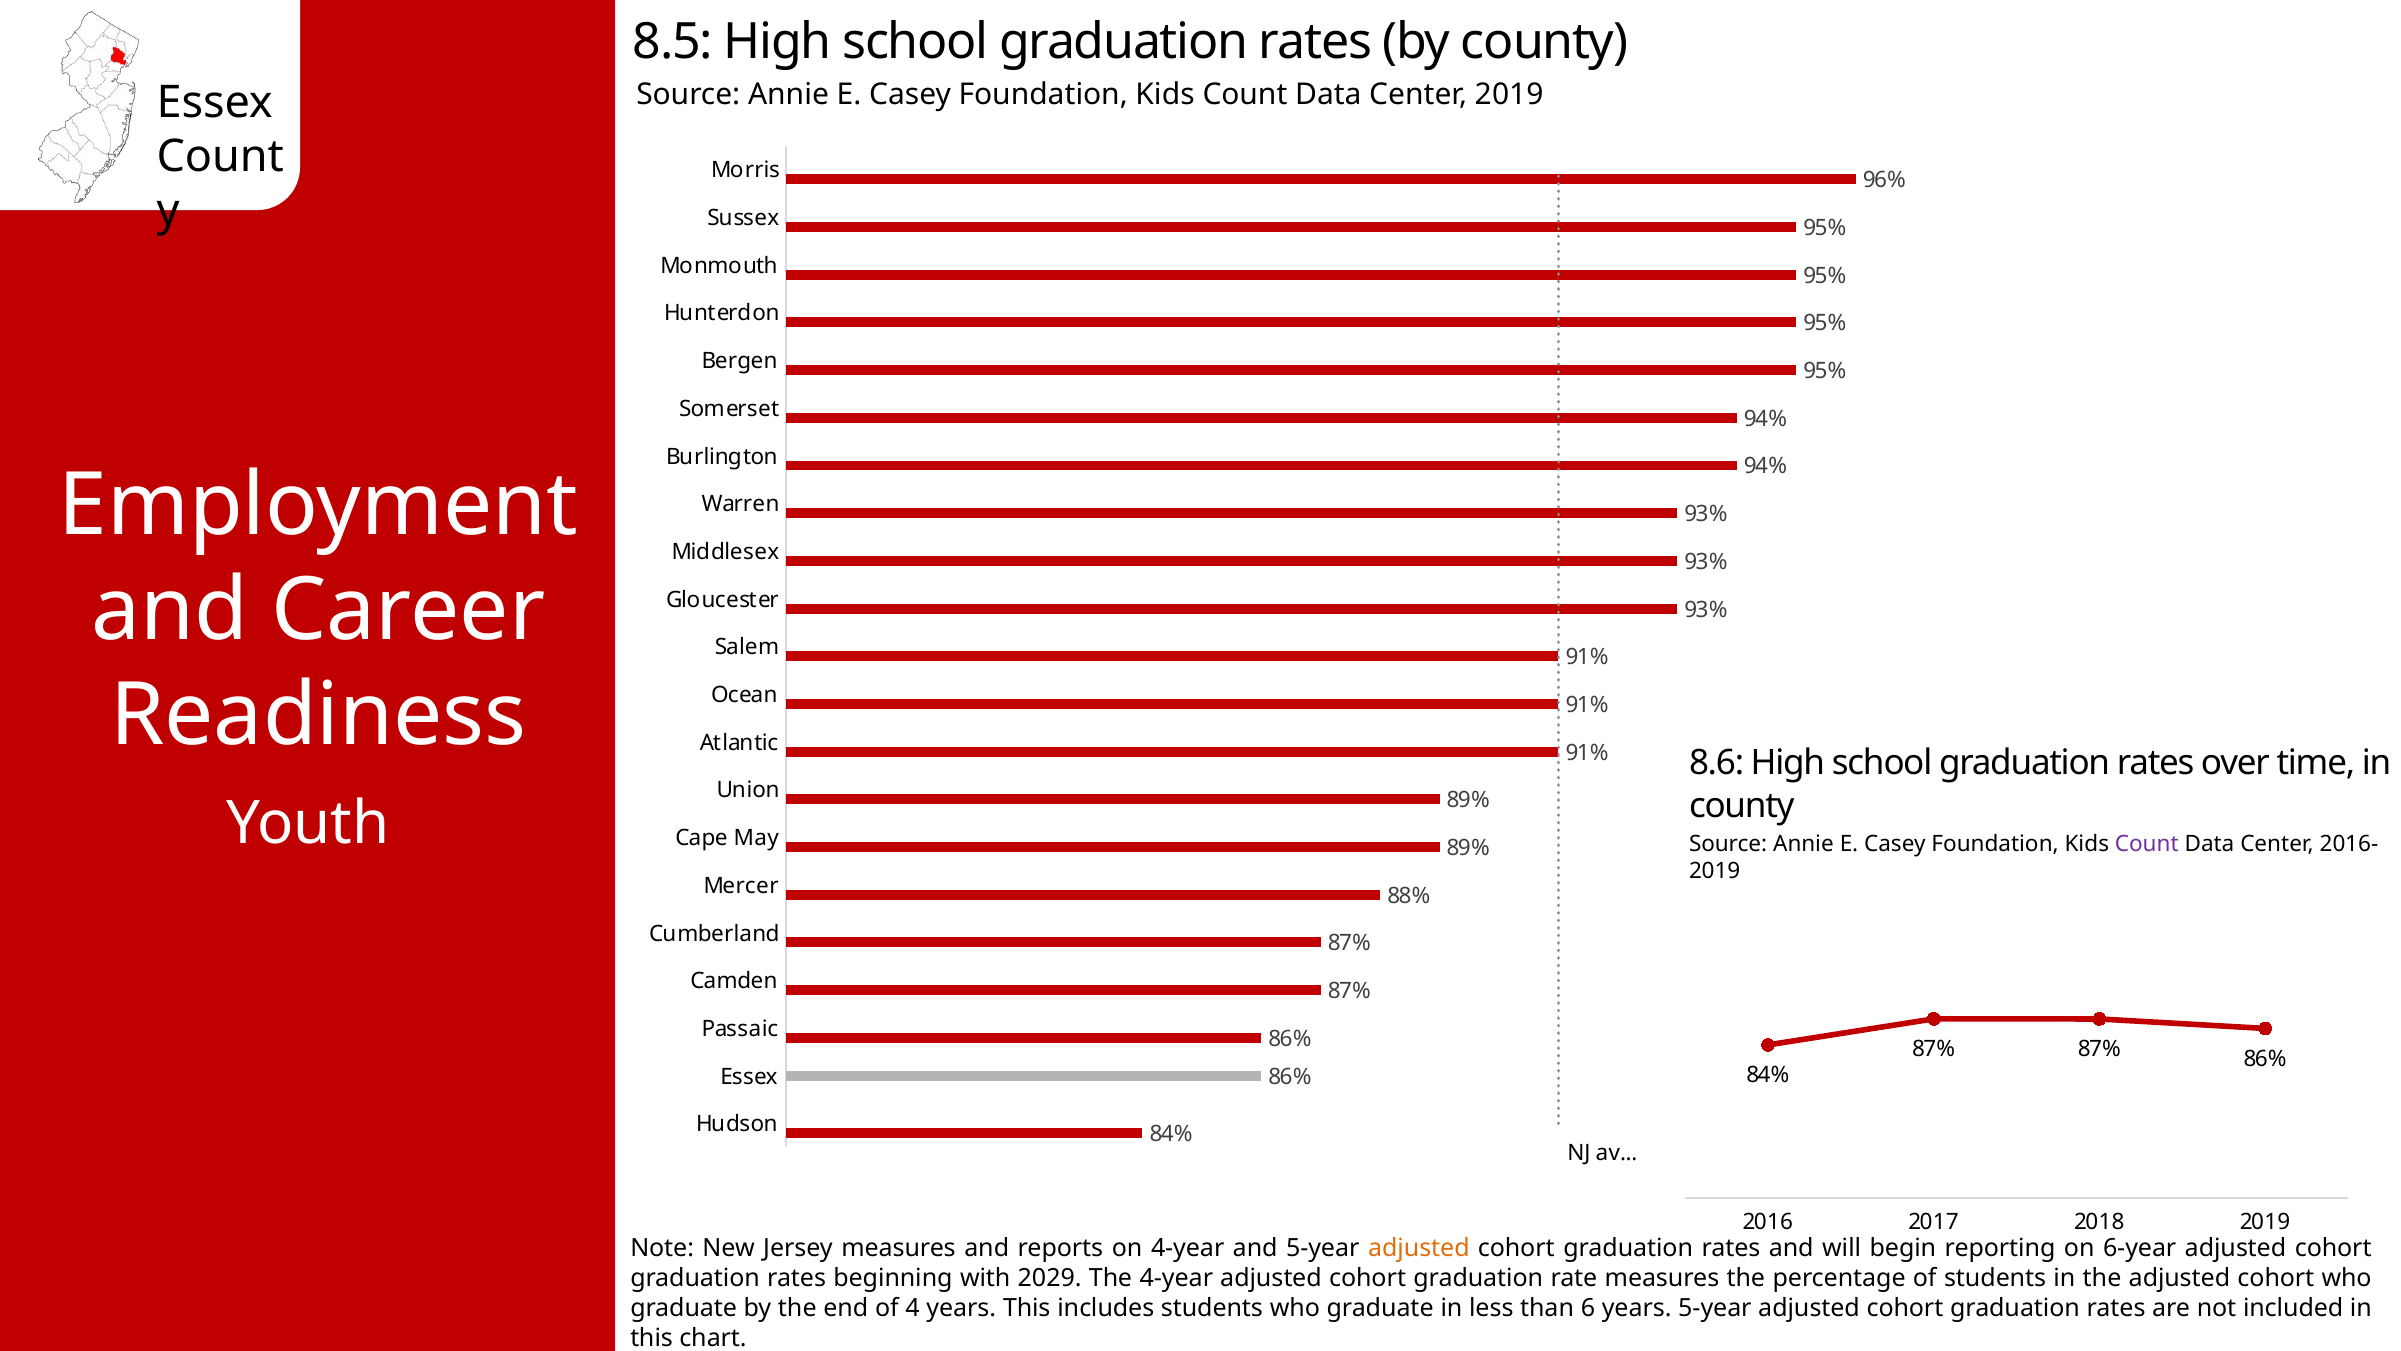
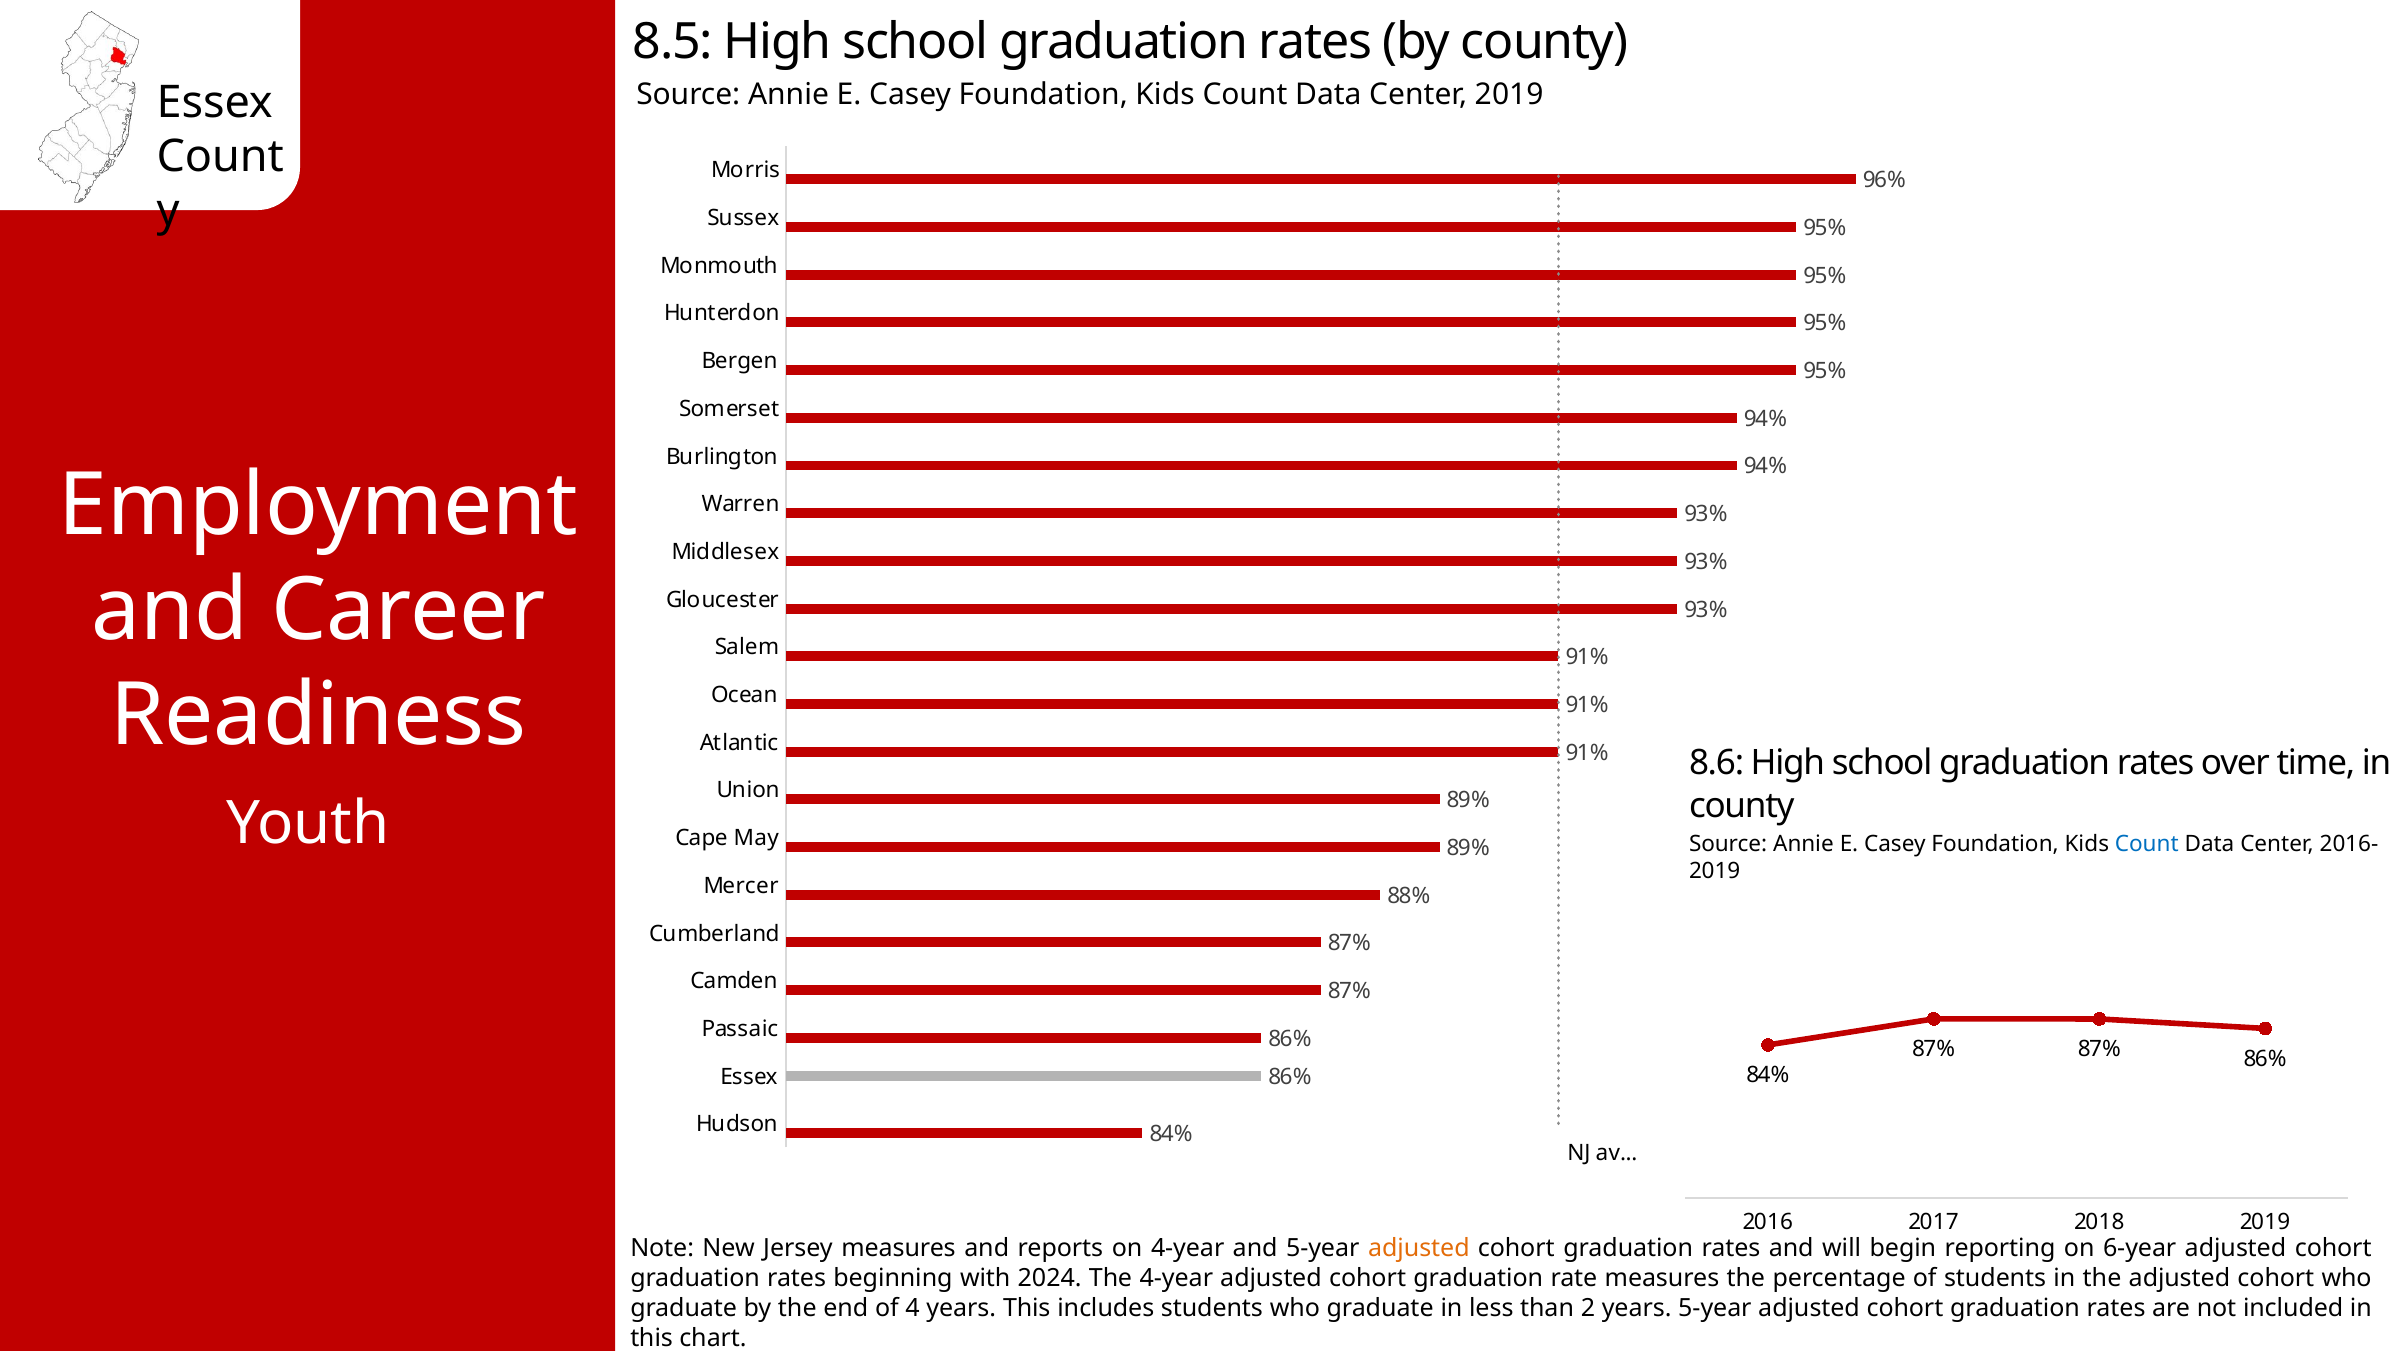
Count colour: purple -> blue (2147, 844)
2029: 2029 -> 2024 (1050, 1277)
6: 6 -> 2 (1588, 1308)
